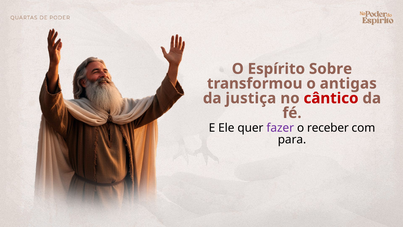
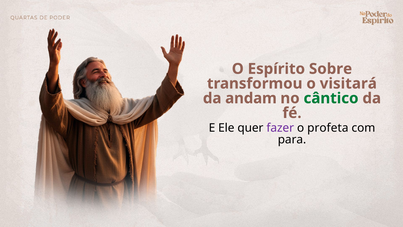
antigas: antigas -> visitará (348, 83)
justiça: justiça -> andam (251, 98)
cântico colour: red -> green (331, 98)
receber: receber -> profeta (328, 128)
